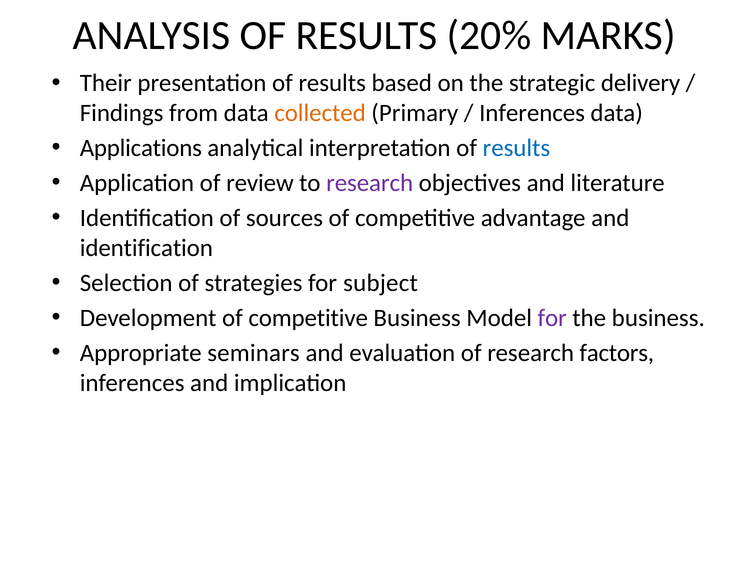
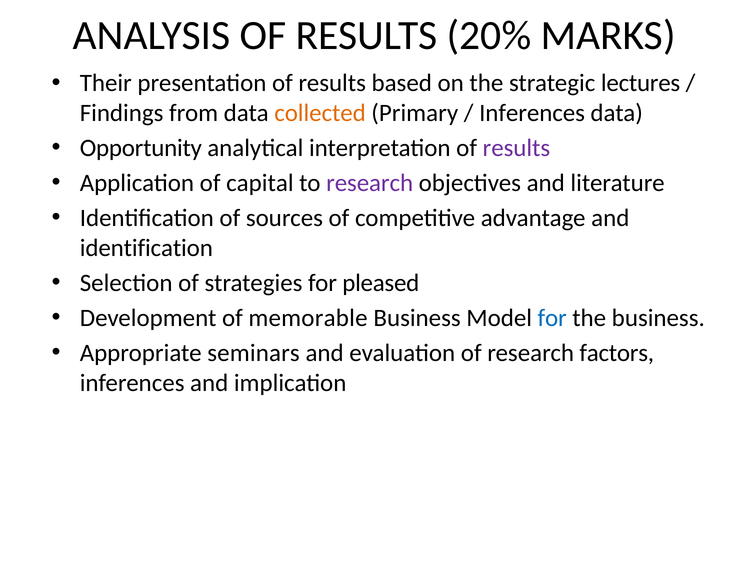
delivery: delivery -> lectures (641, 83)
Applications: Applications -> Opportunity (141, 148)
results colour: blue -> purple (516, 148)
review: review -> capital (260, 183)
subject: subject -> pleased (381, 283)
Development of competitive: competitive -> memorable (308, 318)
for colour: purple -> blue (552, 318)
